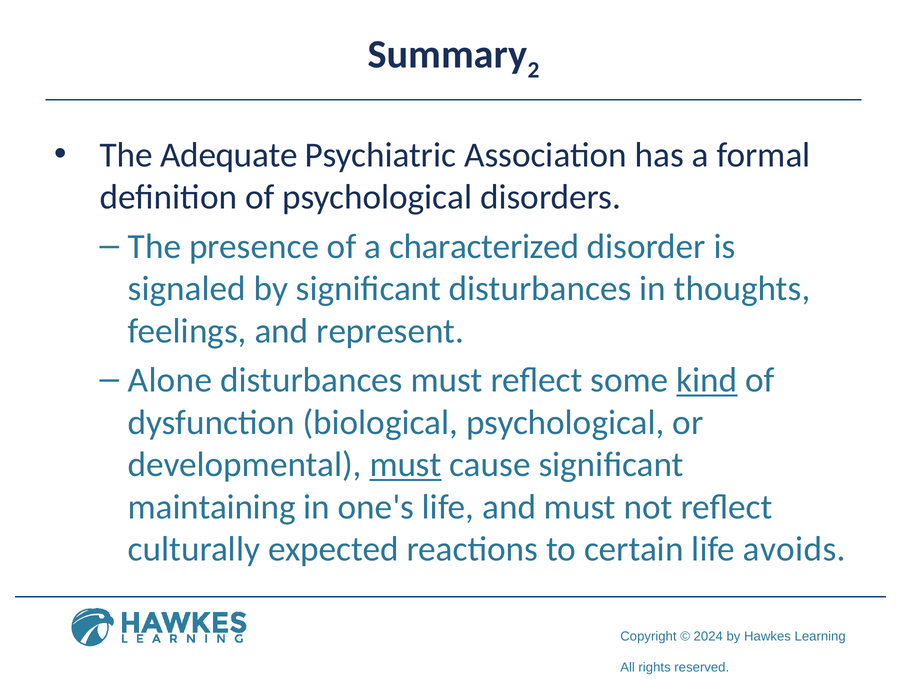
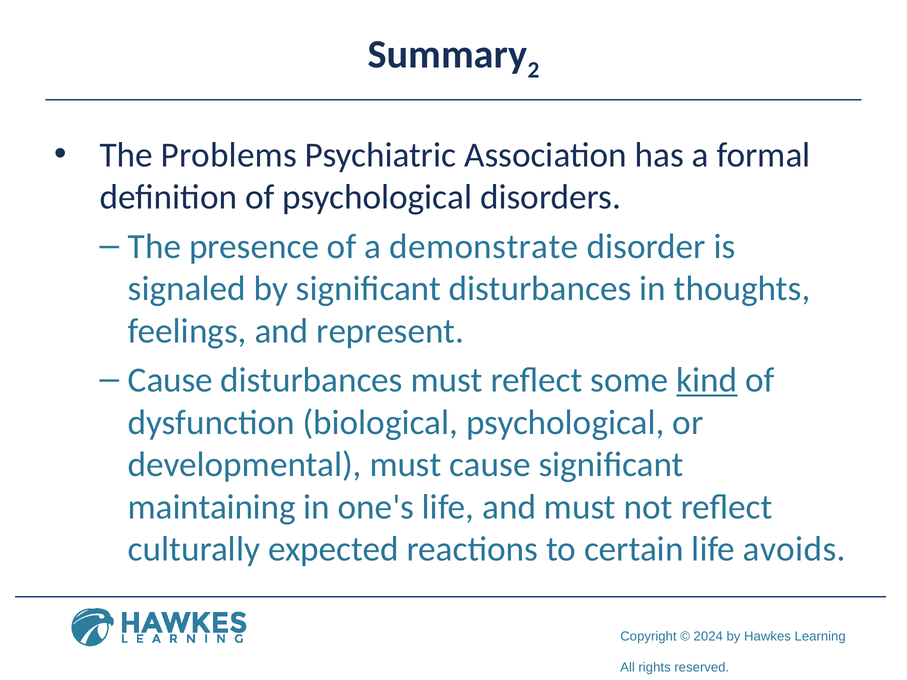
Adequate: Adequate -> Problems (229, 155)
characterized: characterized -> demonstrate (484, 247)
Alone: Alone -> Cause (170, 380)
must underline: present -> none (405, 465)
